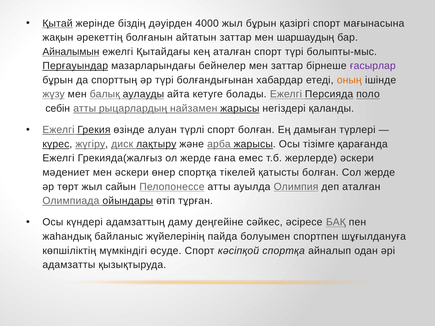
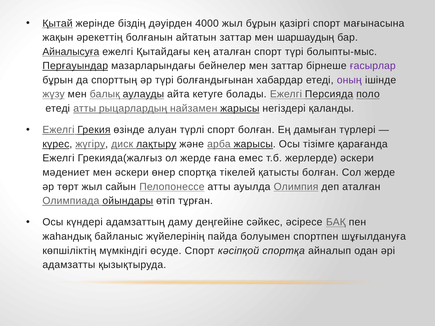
Айналымын: Айналымын -> Айналысуға (71, 52)
оның colour: orange -> purple (349, 80)
себін: себін -> етеді (58, 109)
